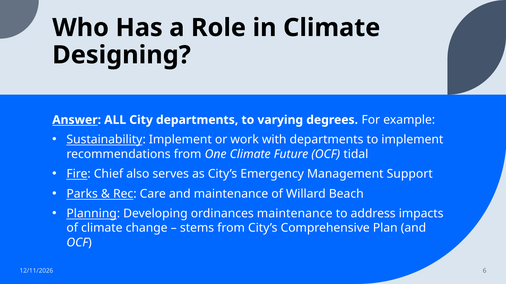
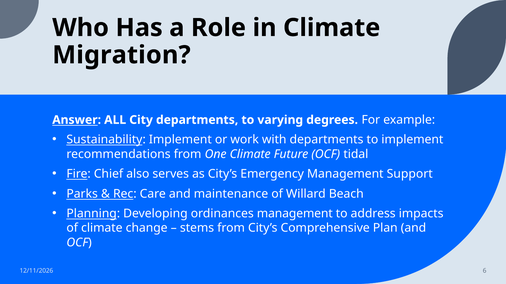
Designing: Designing -> Migration (121, 55)
ordinances maintenance: maintenance -> management (295, 214)
